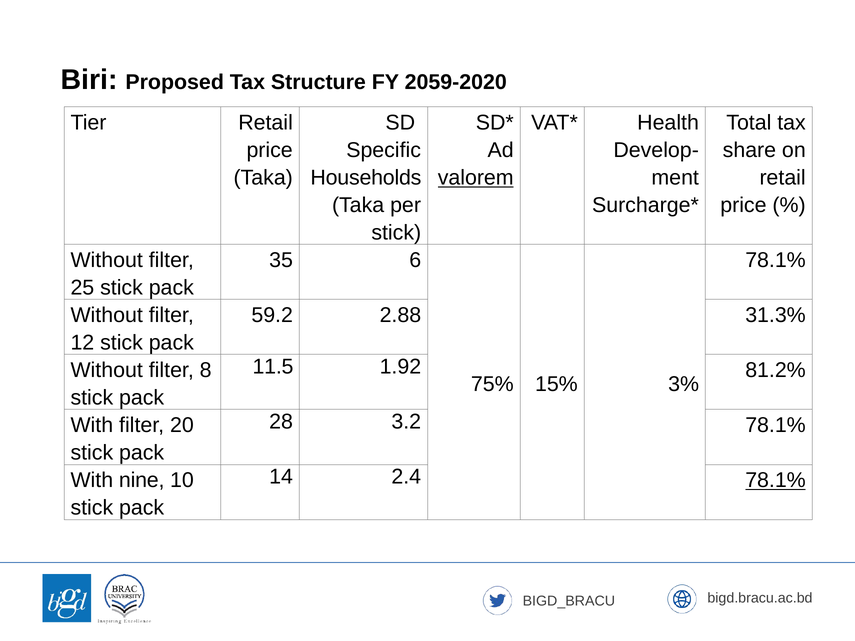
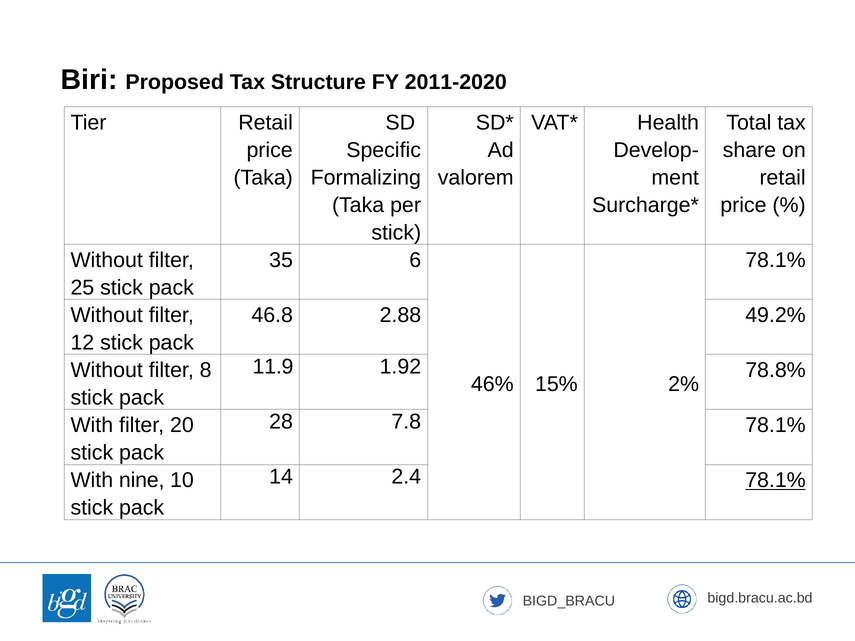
2059-2020: 2059-2020 -> 2011-2020 (456, 82)
Households: Households -> Formalizing (366, 178)
valorem underline: present -> none (476, 178)
59.2: 59.2 -> 46.8 (272, 315)
31.3%: 31.3% -> 49.2% (776, 315)
11.5: 11.5 -> 11.9 (273, 367)
81.2%: 81.2% -> 78.8% (776, 370)
75%: 75% -> 46% (492, 384)
3%: 3% -> 2% (684, 384)
3.2: 3.2 -> 7.8 (406, 422)
